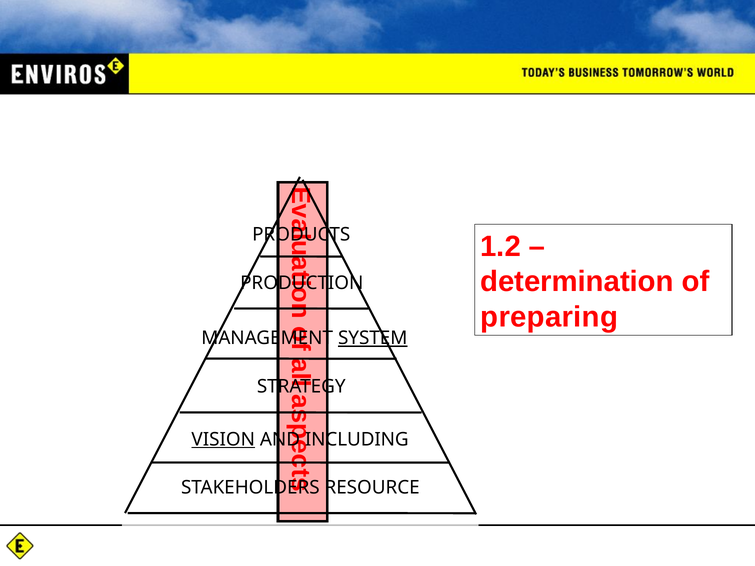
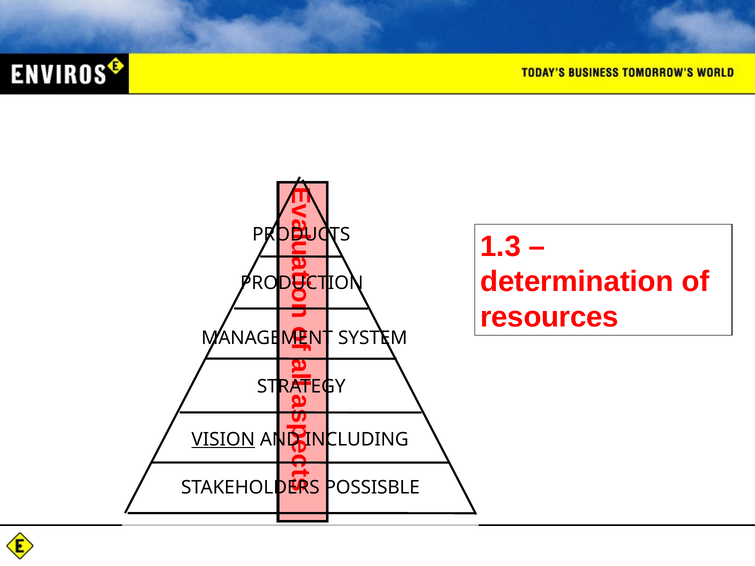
1.2: 1.2 -> 1.3 (501, 247)
preparing: preparing -> resources (549, 317)
SYSTEM underline: present -> none (373, 338)
RESOURCE: RESOURCE -> POSSISBLE (372, 487)
